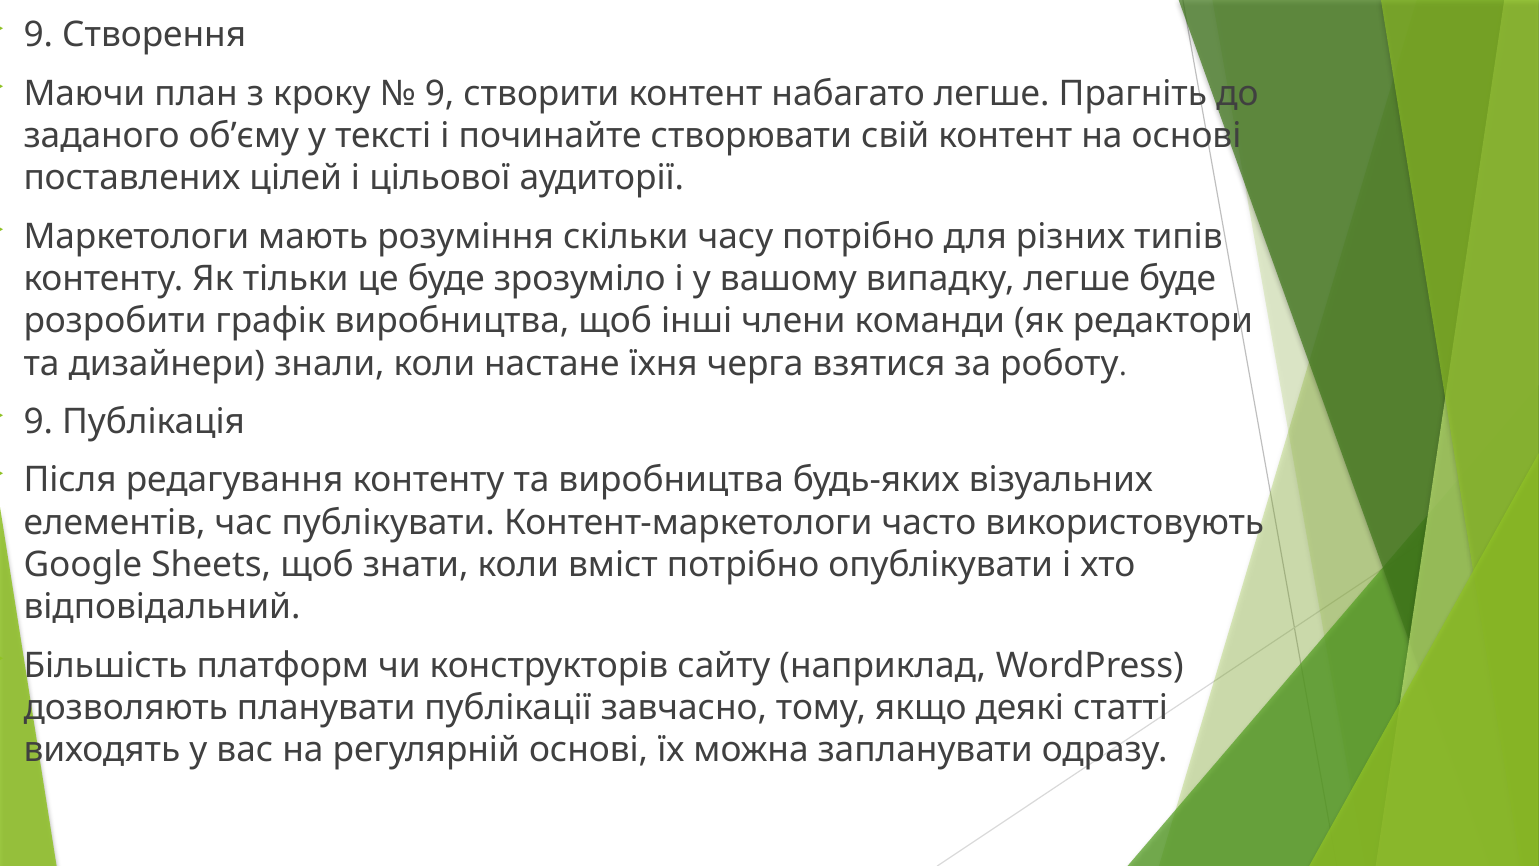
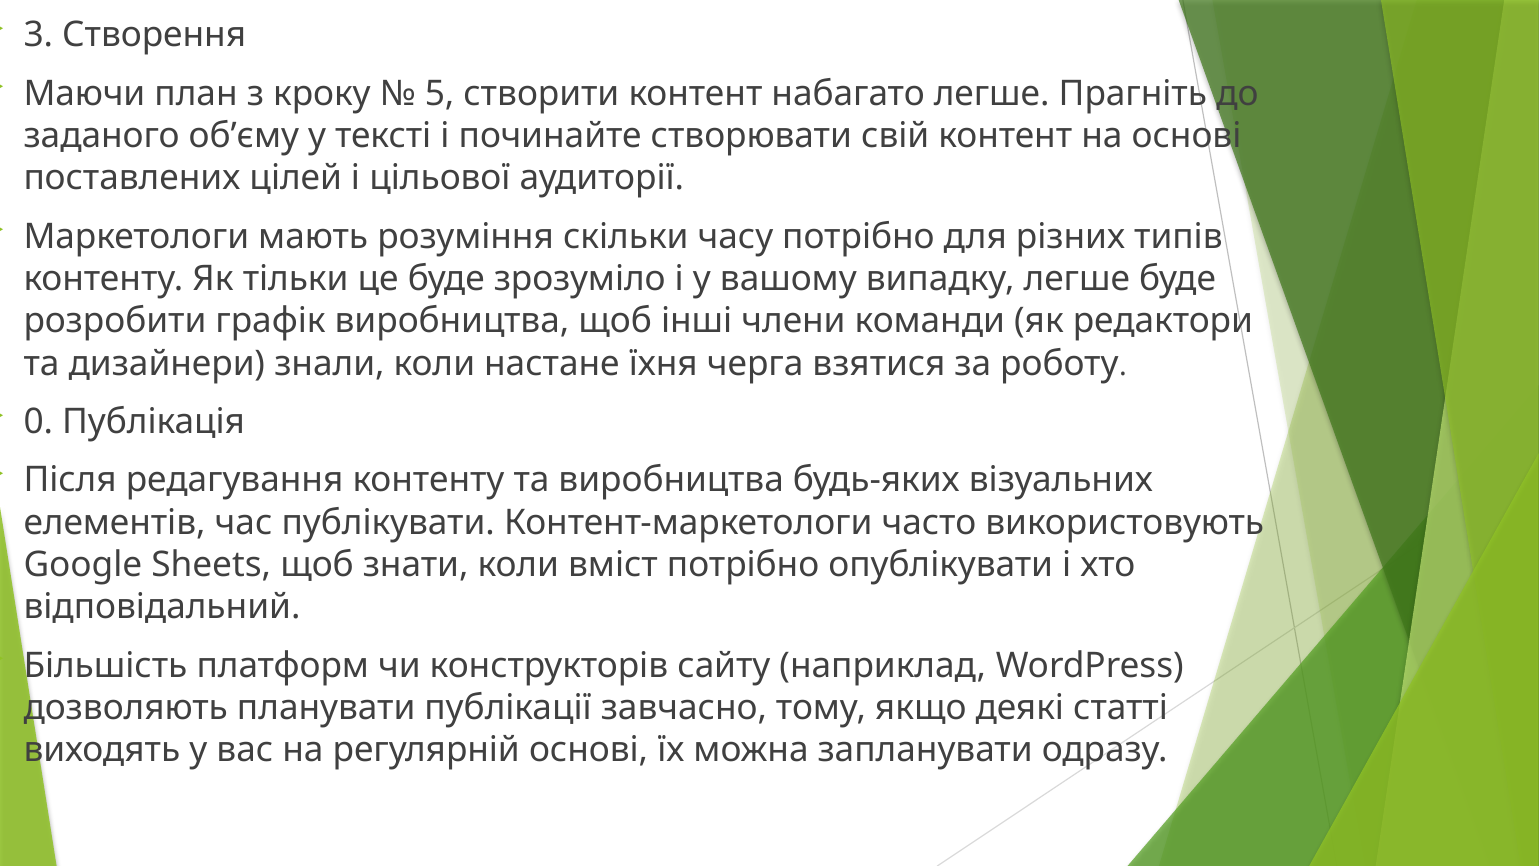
9: 9 -> 3 (38, 35)
9: 9 -> 5 (440, 94)
9: 9 -> 0 (38, 422)
